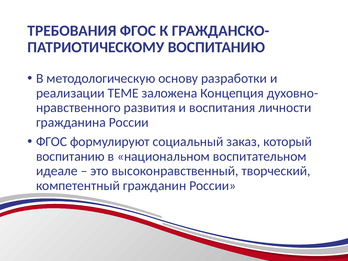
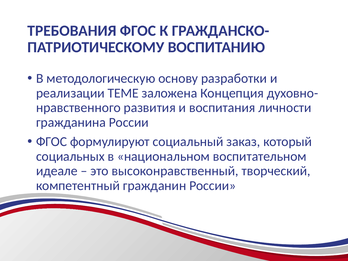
воспитанию: воспитанию -> социальных (70, 156)
